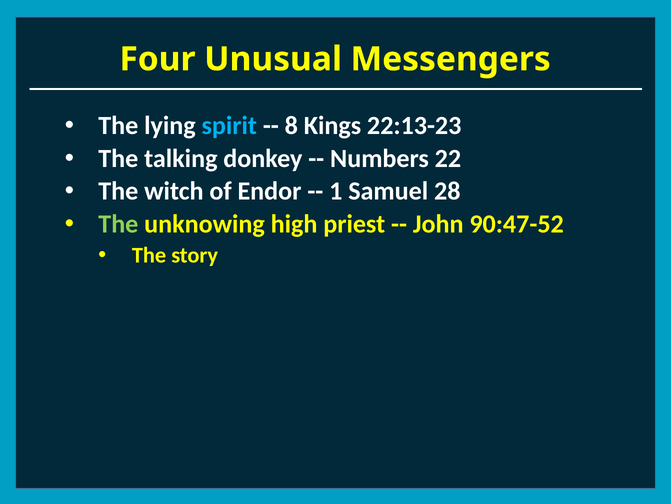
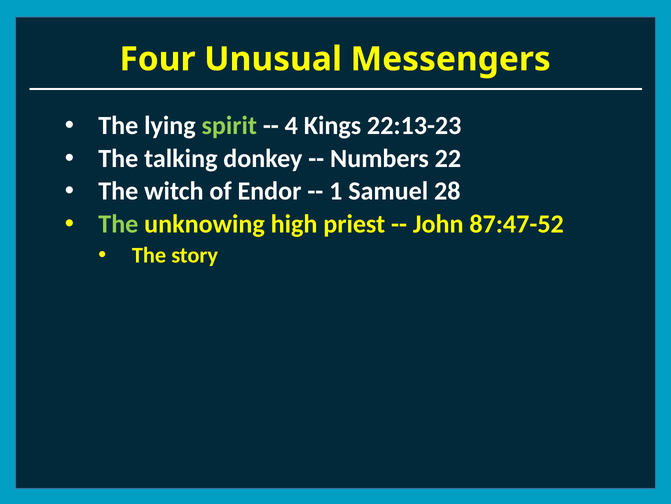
spirit colour: light blue -> light green (229, 125)
8: 8 -> 4 (291, 125)
90:47-52: 90:47-52 -> 87:47-52 (517, 224)
